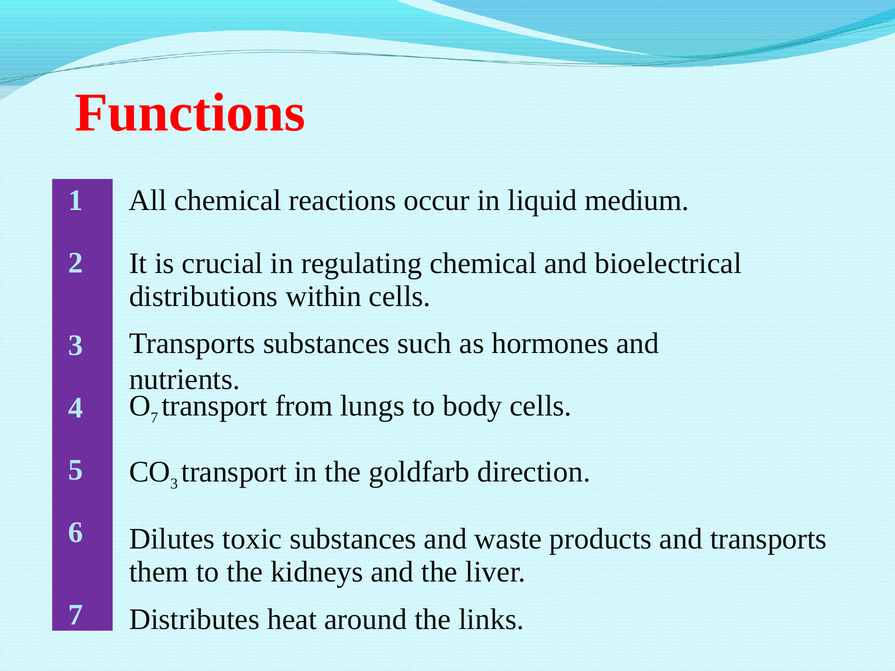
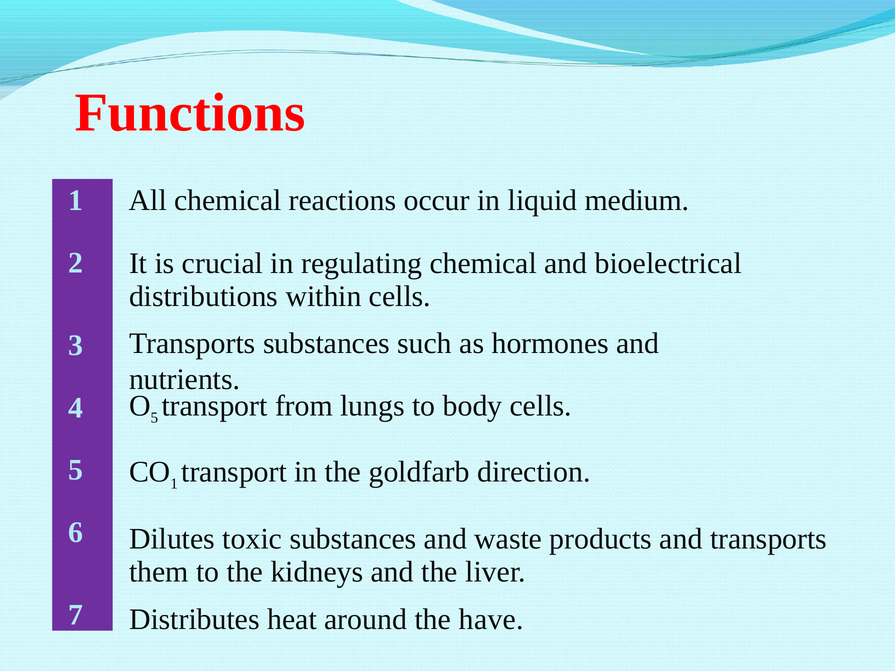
7: 7 -> 5 (154, 418)
3: 3 -> 1 (174, 484)
links: links -> have (491, 619)
